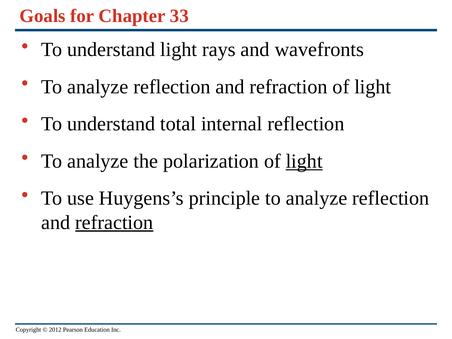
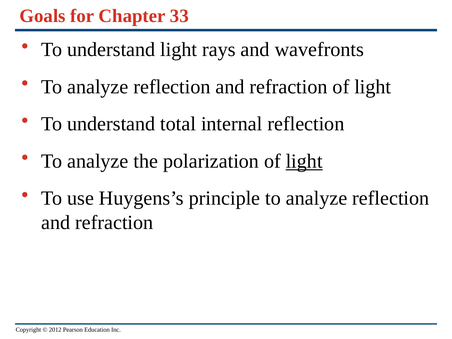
refraction underline: present -> none (114, 222)
